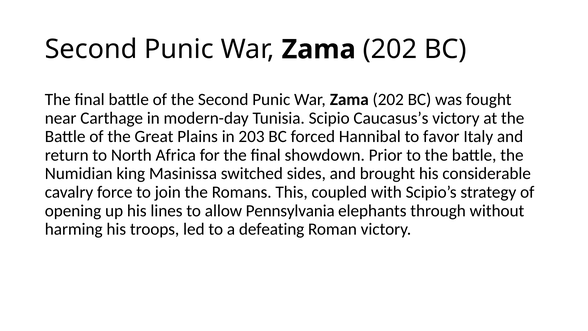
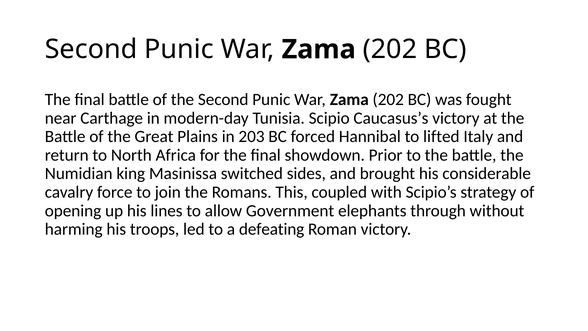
favor: favor -> lifted (441, 136)
Pennsylvania: Pennsylvania -> Government (290, 211)
